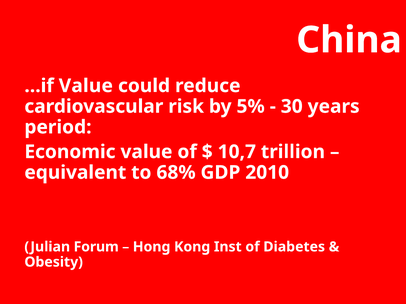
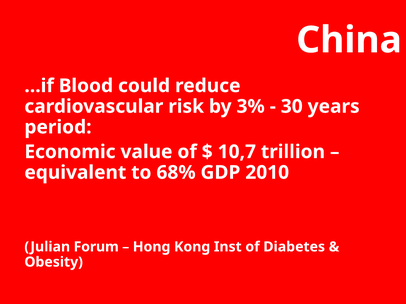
…if Value: Value -> Blood (86, 86)
5%: 5% -> 3% (251, 107)
